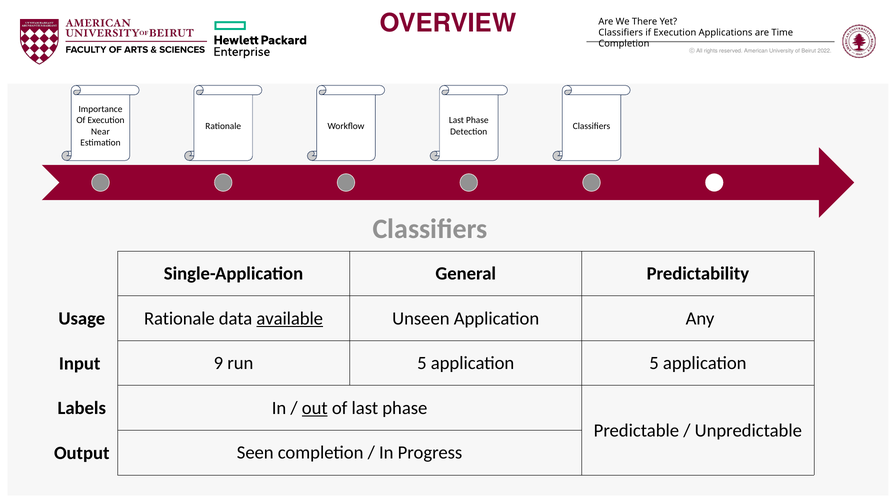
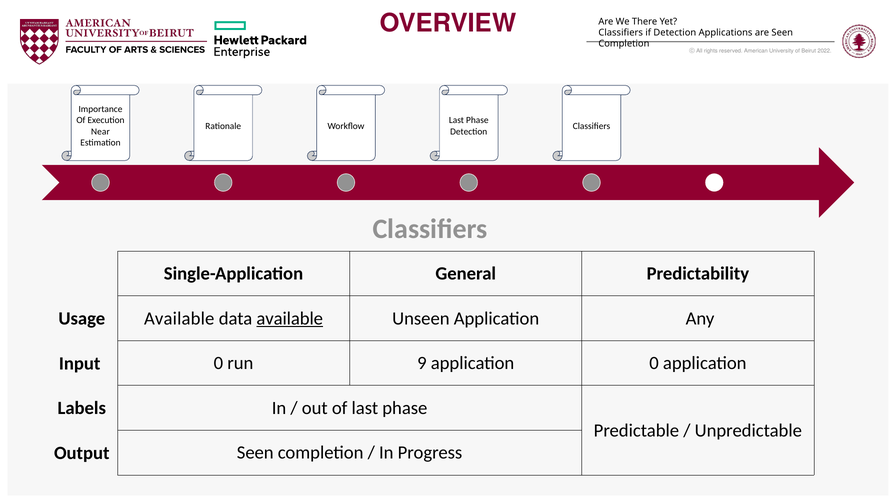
if Execution: Execution -> Detection (675, 33)
are Time: Time -> Seen (782, 33)
Usage Rationale: Rationale -> Available (179, 318)
Input 9: 9 -> 0 (218, 363)
run 5: 5 -> 9 (422, 363)
application 5: 5 -> 0 (654, 363)
out underline: present -> none (315, 408)
